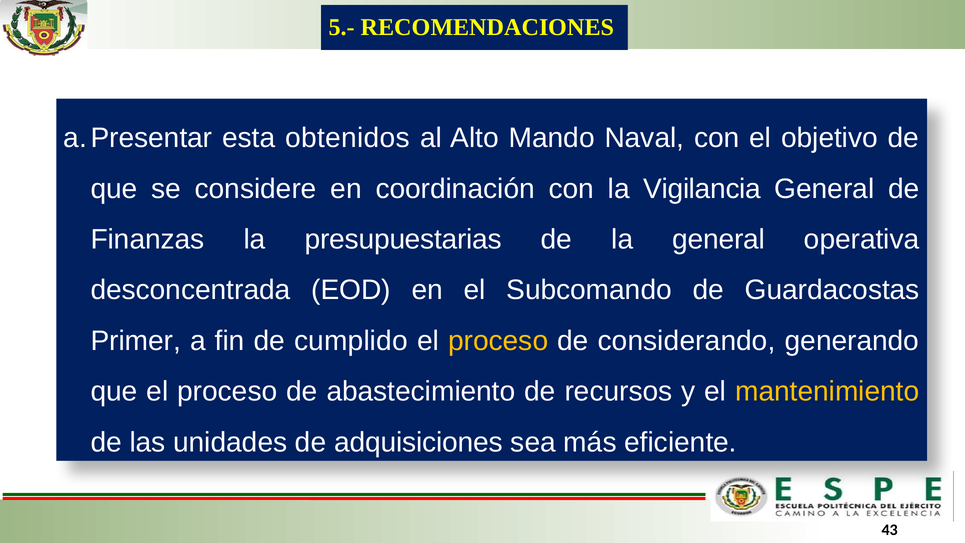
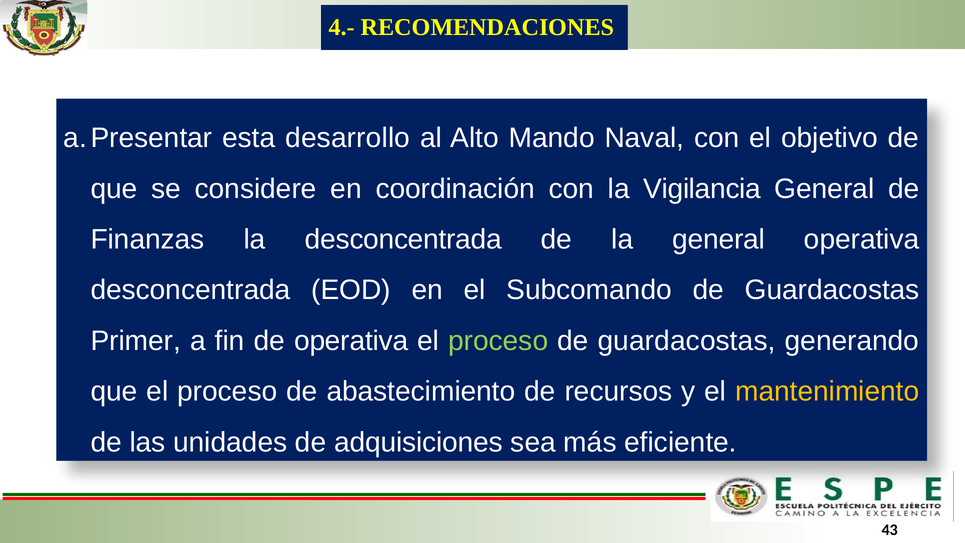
5.-: 5.- -> 4.- (342, 27)
obtenidos: obtenidos -> desarrollo (348, 138)
la presupuestarias: presupuestarias -> desconcentrada (403, 239)
de cumplido: cumplido -> operativa (351, 341)
proceso colour: yellow -> light green (498, 341)
considerando: considerando -> guardacostas (687, 341)
